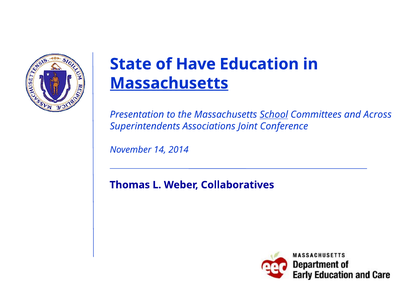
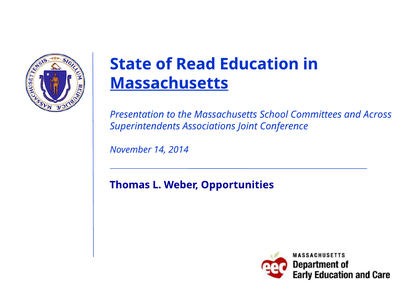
Have: Have -> Read (196, 64)
School underline: present -> none (274, 115)
Collaboratives: Collaboratives -> Opportunities (237, 185)
